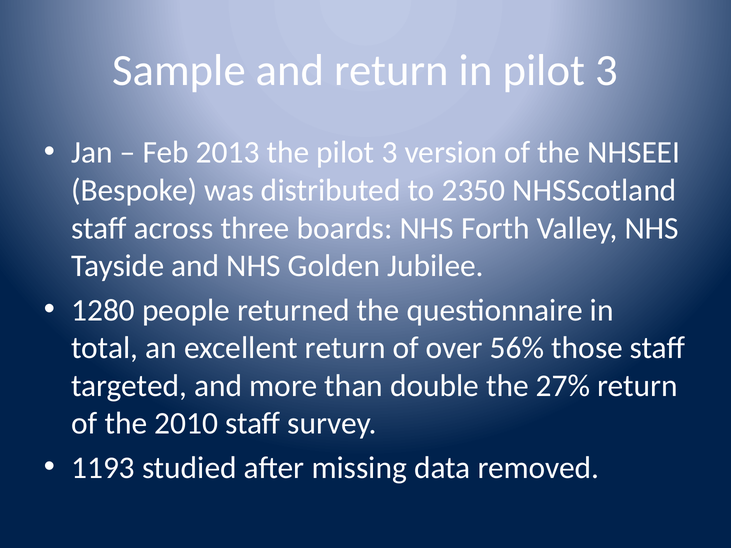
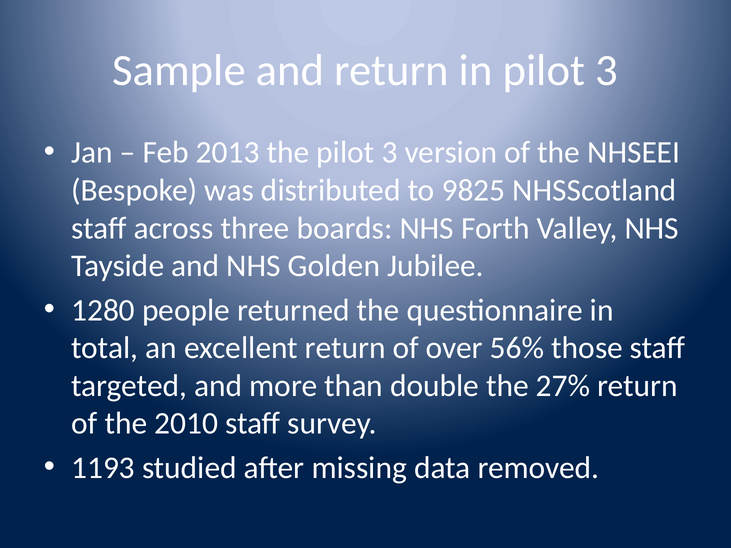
2350: 2350 -> 9825 (474, 190)
